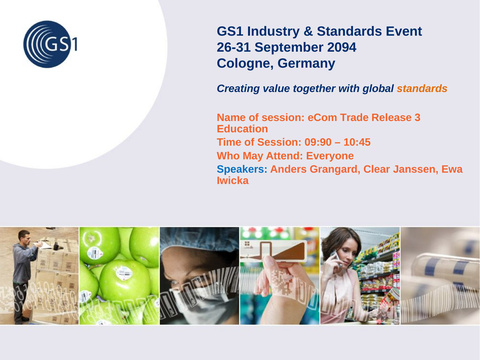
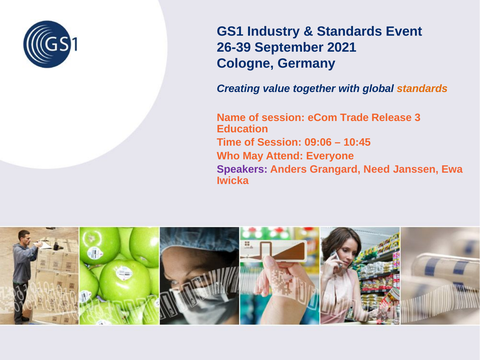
26-31: 26-31 -> 26-39 (234, 47)
2094: 2094 -> 2021 (342, 47)
09:90: 09:90 -> 09:06 (318, 142)
Speakers colour: blue -> purple (242, 169)
Clear: Clear -> Need (377, 169)
